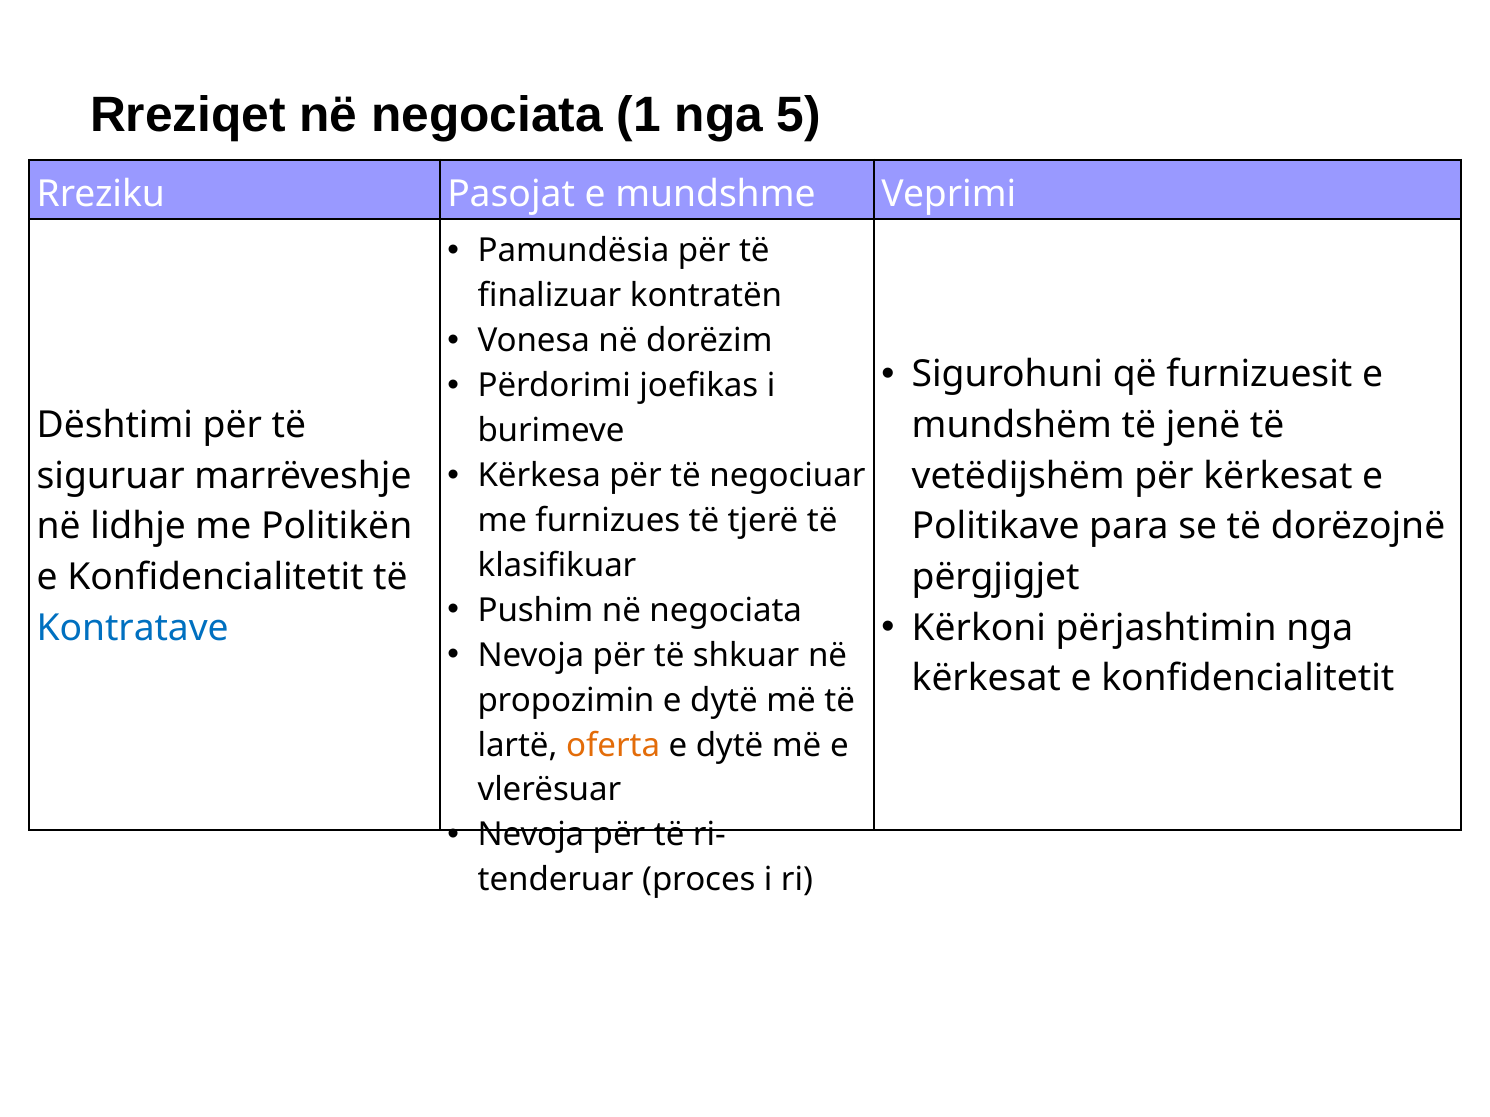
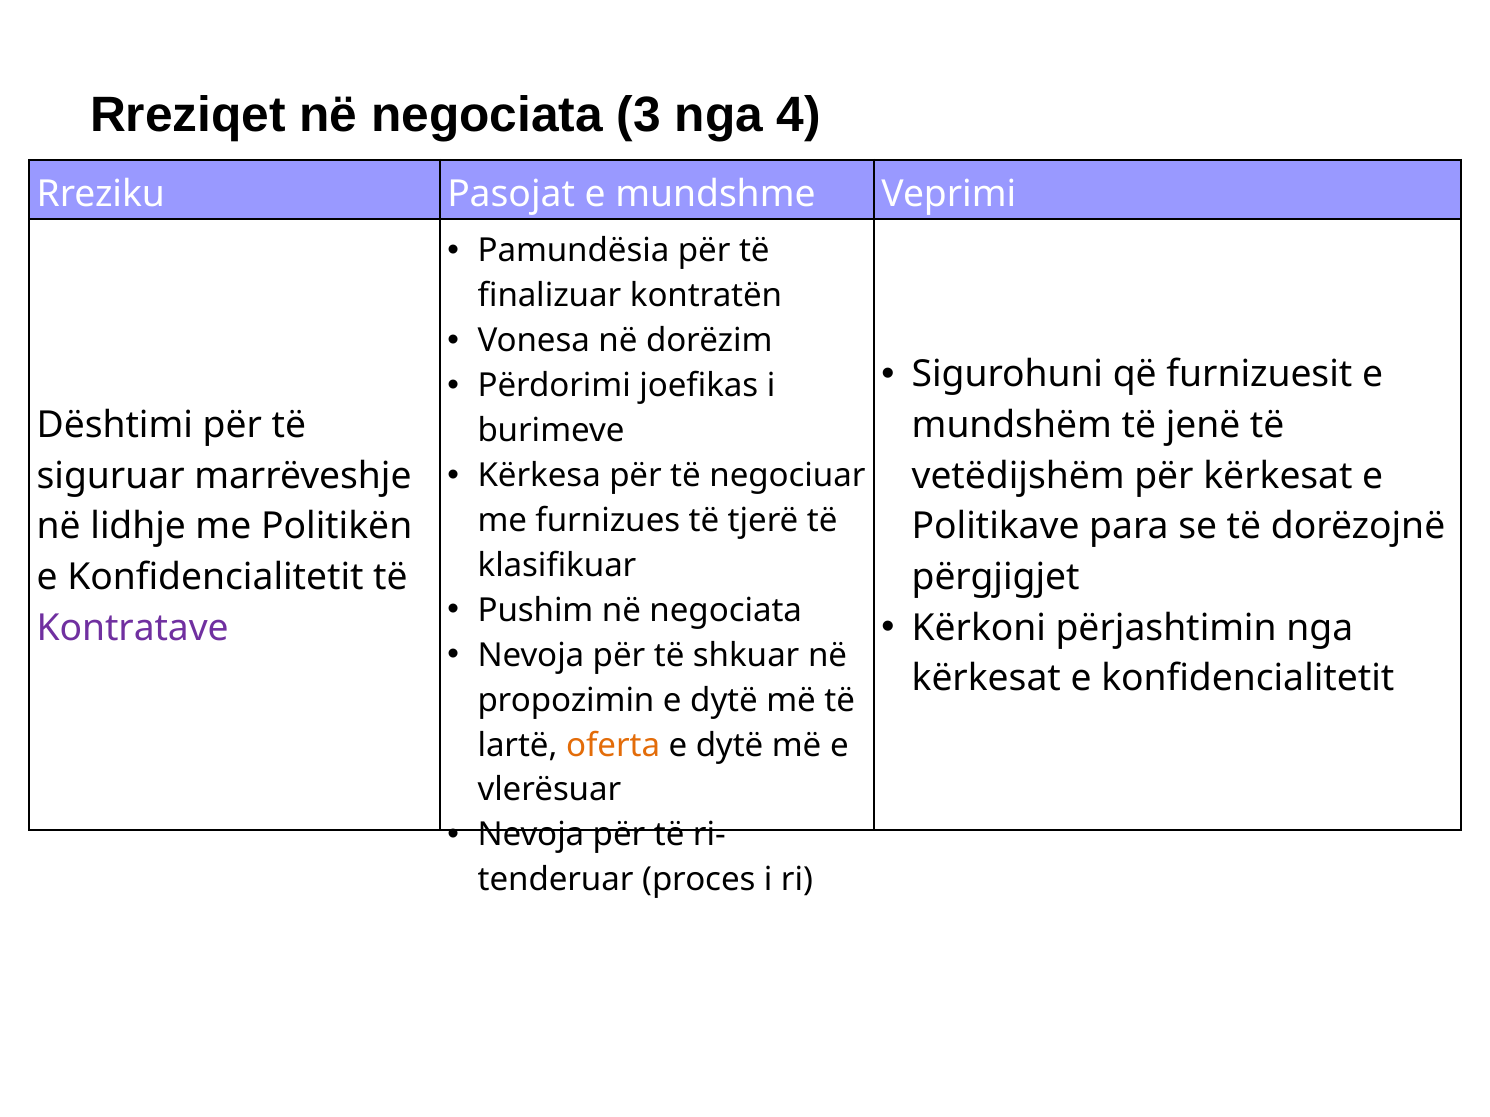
1: 1 -> 3 (639, 115)
5: 5 -> 4 (799, 115)
Kontratave colour: blue -> purple (133, 628)
